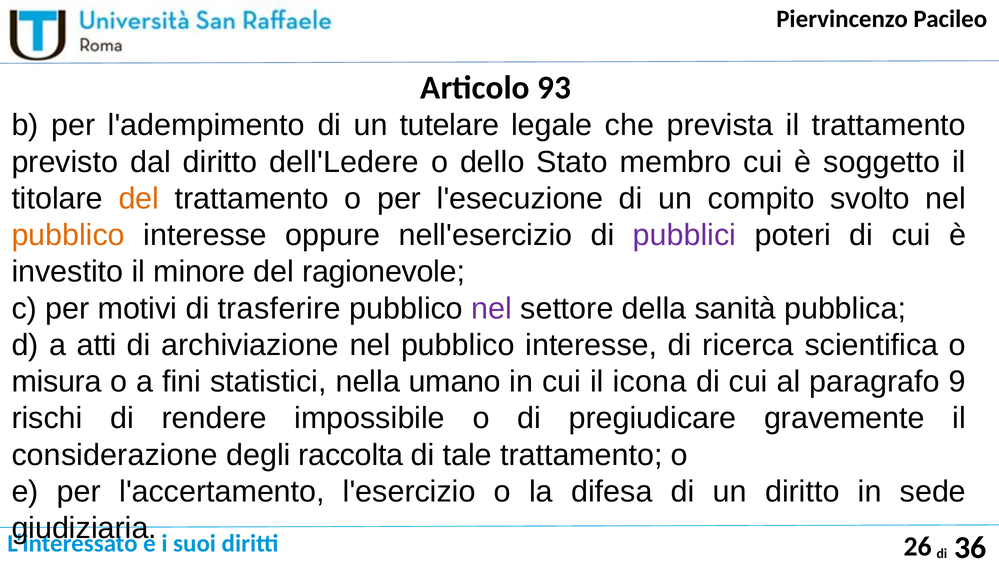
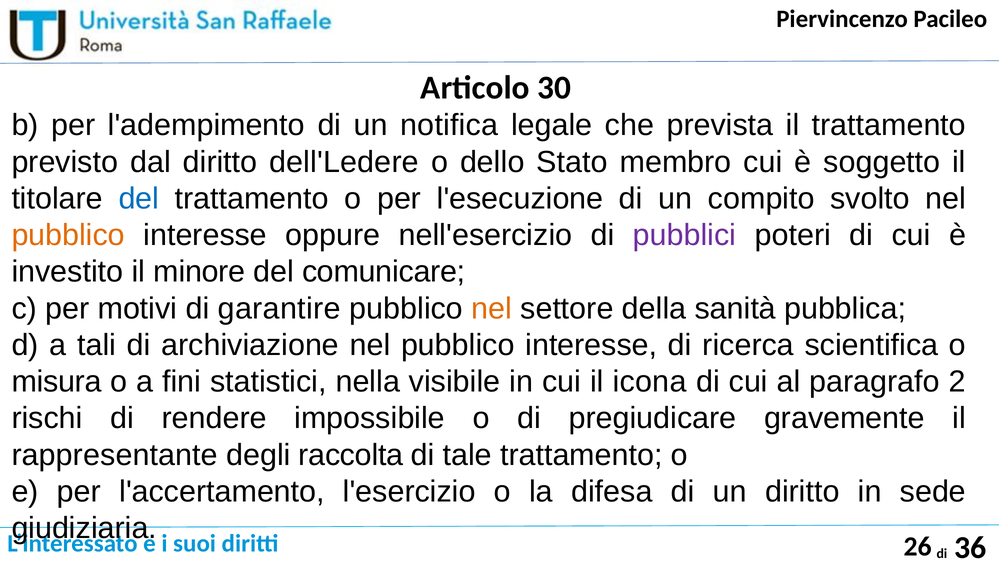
93: 93 -> 30 (554, 88)
tutelare: tutelare -> notifica (449, 125)
del colour: orange -> blue (139, 199)
ragionevole: ragionevole -> comunicare (384, 272)
trasferire: trasferire -> garantire (279, 308)
nel colour: purple -> orange (492, 308)
atti: atti -> tali (97, 345)
umano: umano -> visibile (455, 382)
9: 9 -> 2 (957, 382)
considerazione: considerazione -> rappresentante (115, 455)
